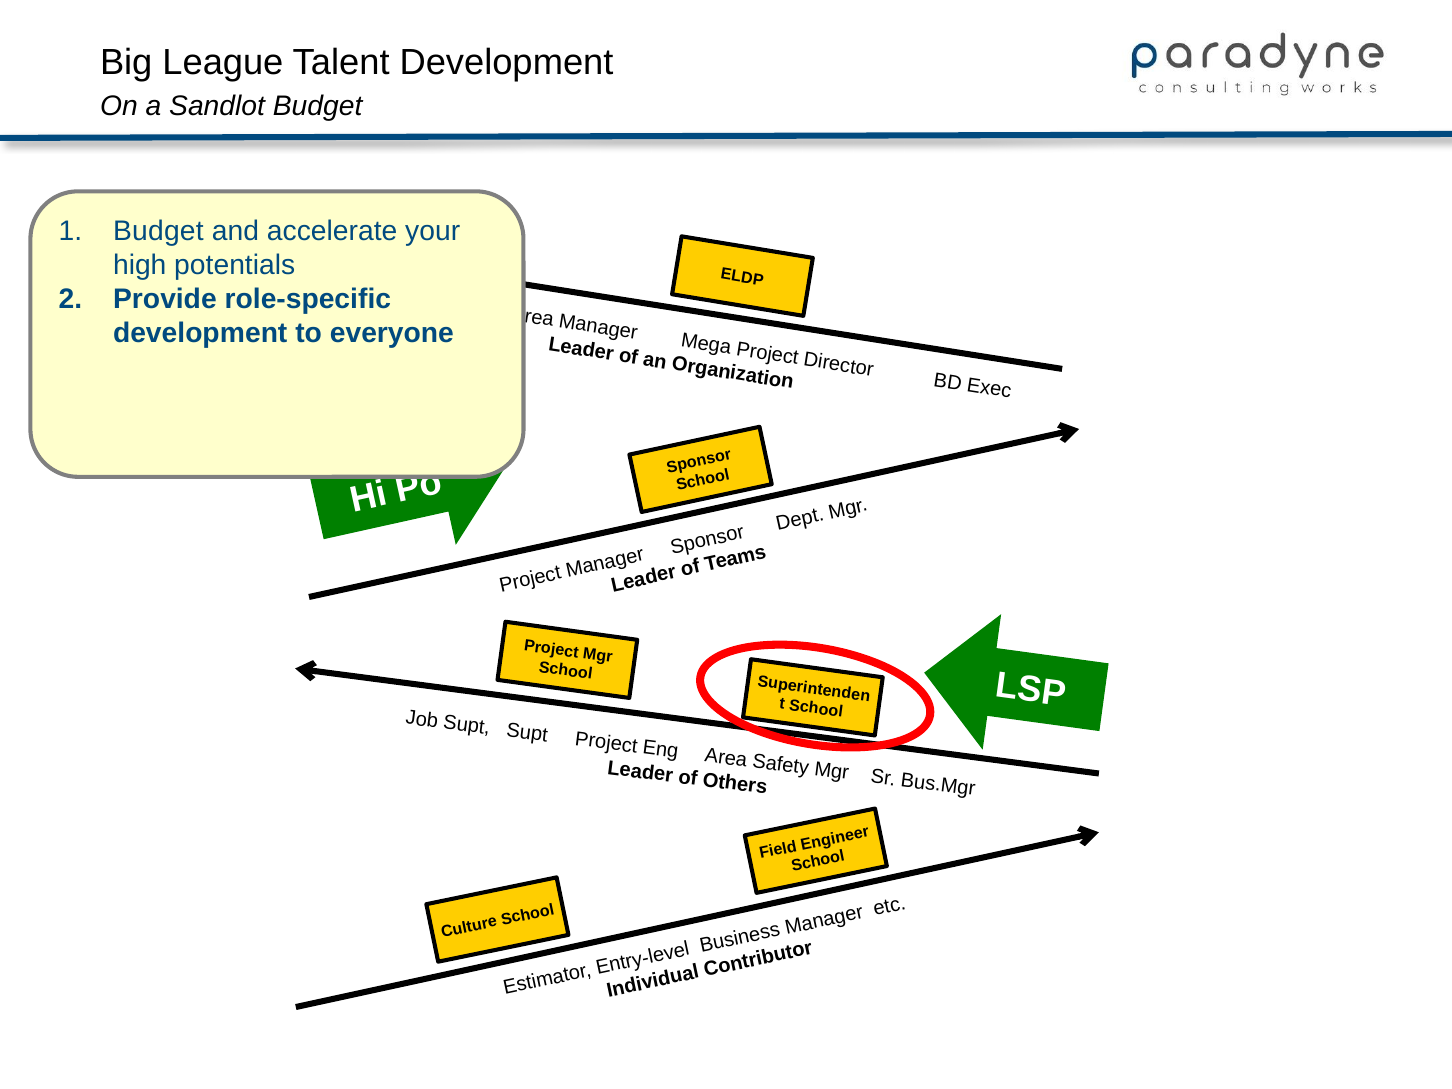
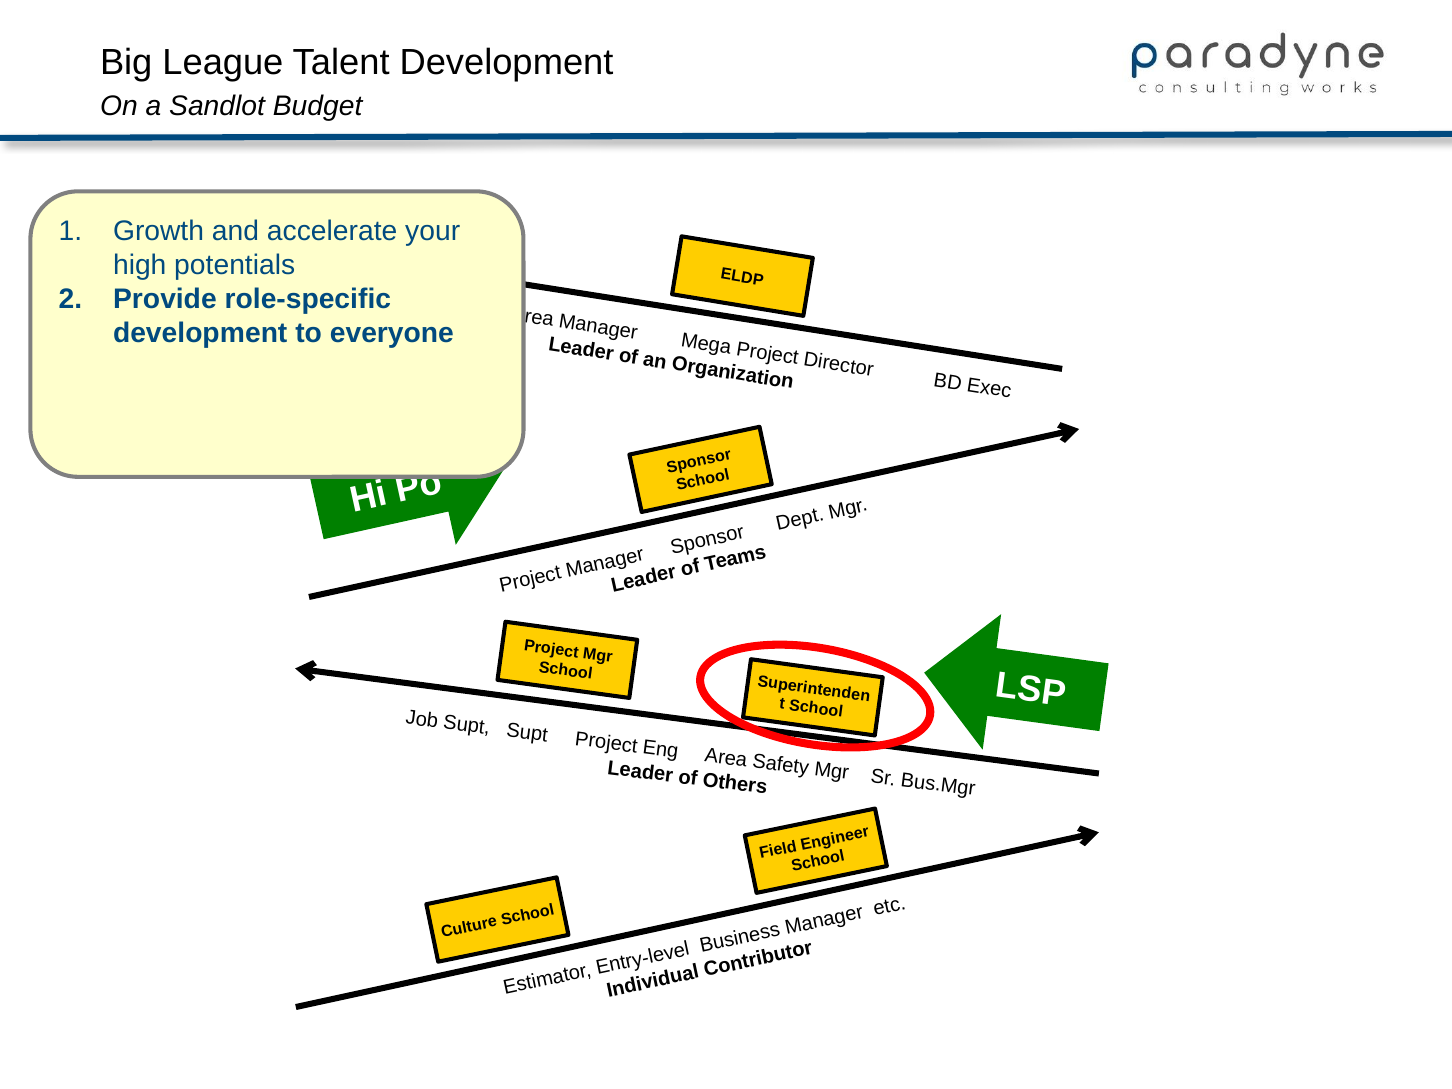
Budget: Budget -> Growth (159, 231)
